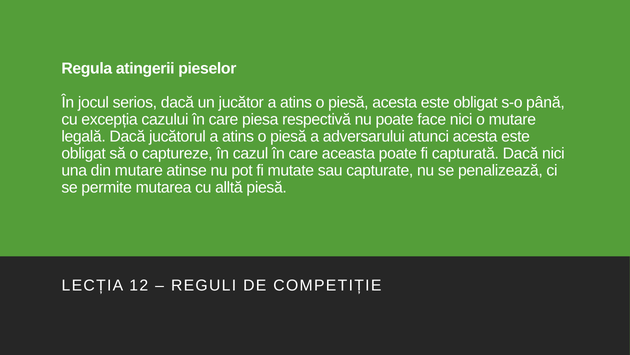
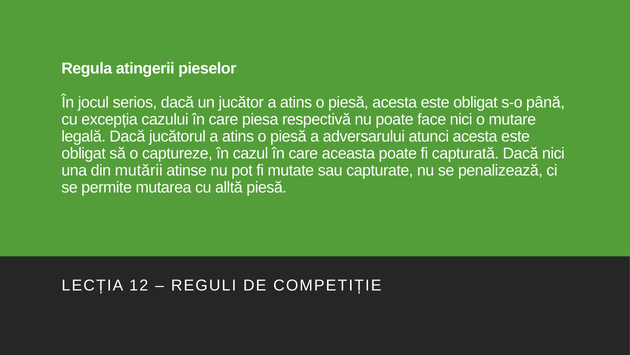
din mutare: mutare -> mutării (139, 170)
